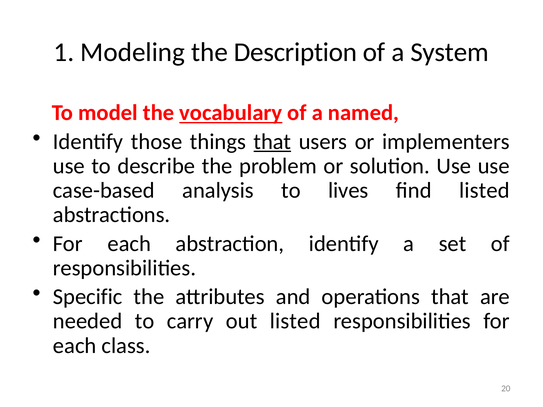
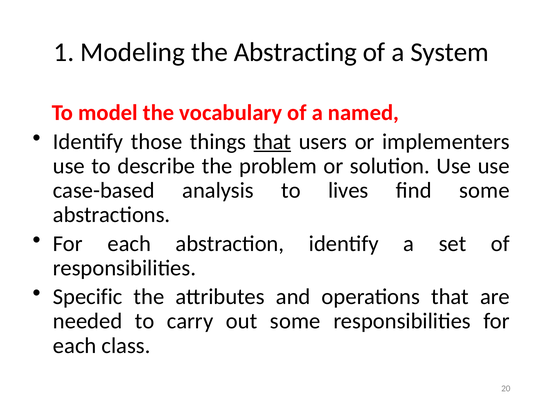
Description: Description -> Abstracting (295, 52)
vocabulary underline: present -> none (231, 113)
find listed: listed -> some (484, 191)
out listed: listed -> some (295, 321)
